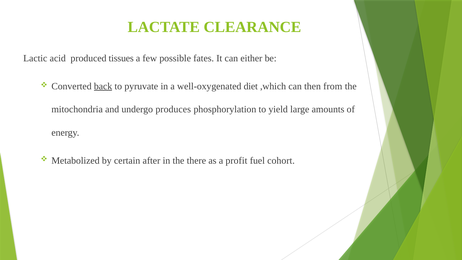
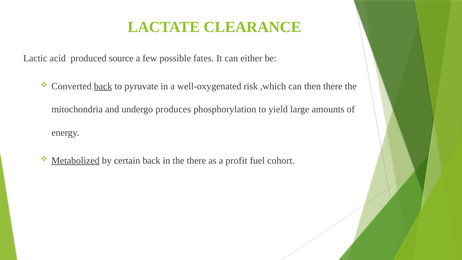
tissues: tissues -> source (121, 58)
diet: diet -> risk (251, 86)
then from: from -> there (333, 86)
Metabolized underline: none -> present (76, 160)
certain after: after -> back (152, 160)
